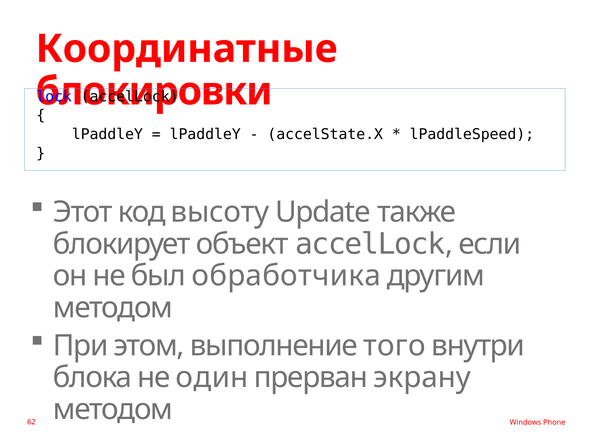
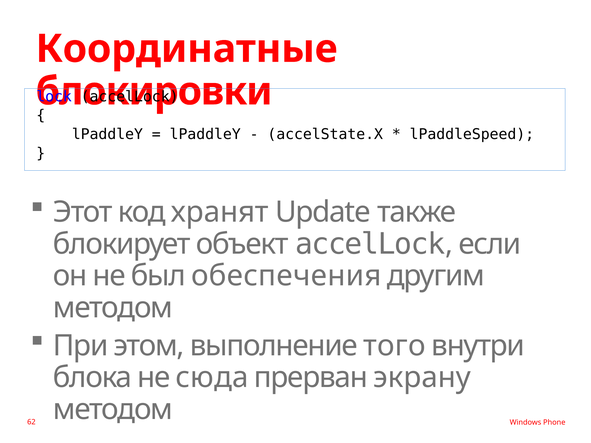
высоту: высоту -> хранят (220, 212)
обработчика: обработчика -> обеспечения (286, 276)
один: один -> сюда (212, 378)
